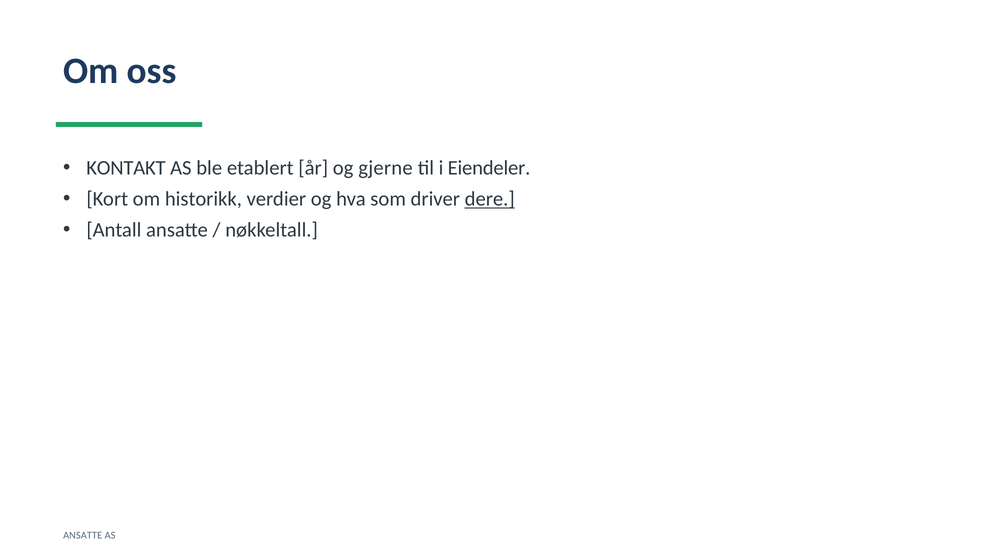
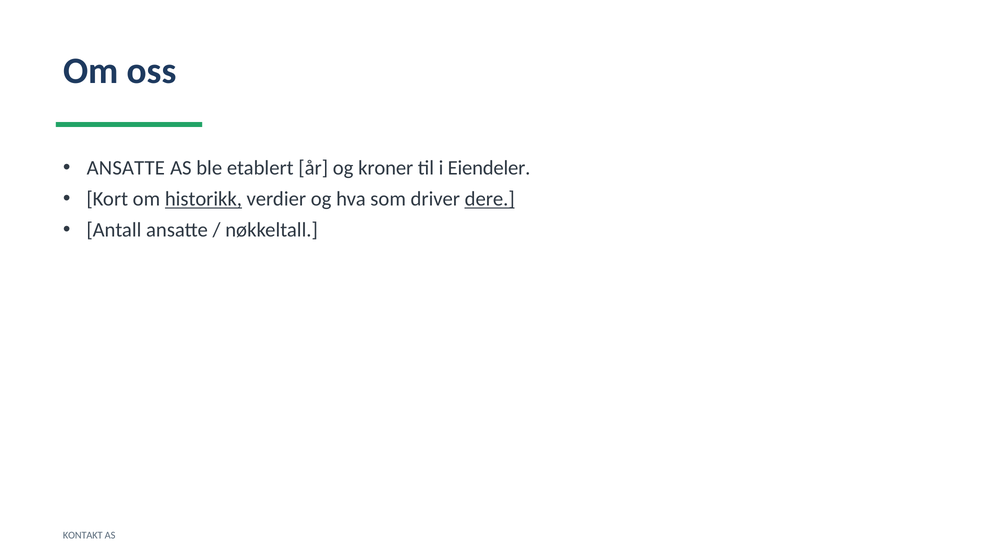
KONTAKT: KONTAKT -> ANSATTE (126, 168)
gjerne: gjerne -> kroner (386, 168)
historikk underline: none -> present (203, 199)
ANSATTE: ANSATTE -> KONTAKT (83, 535)
